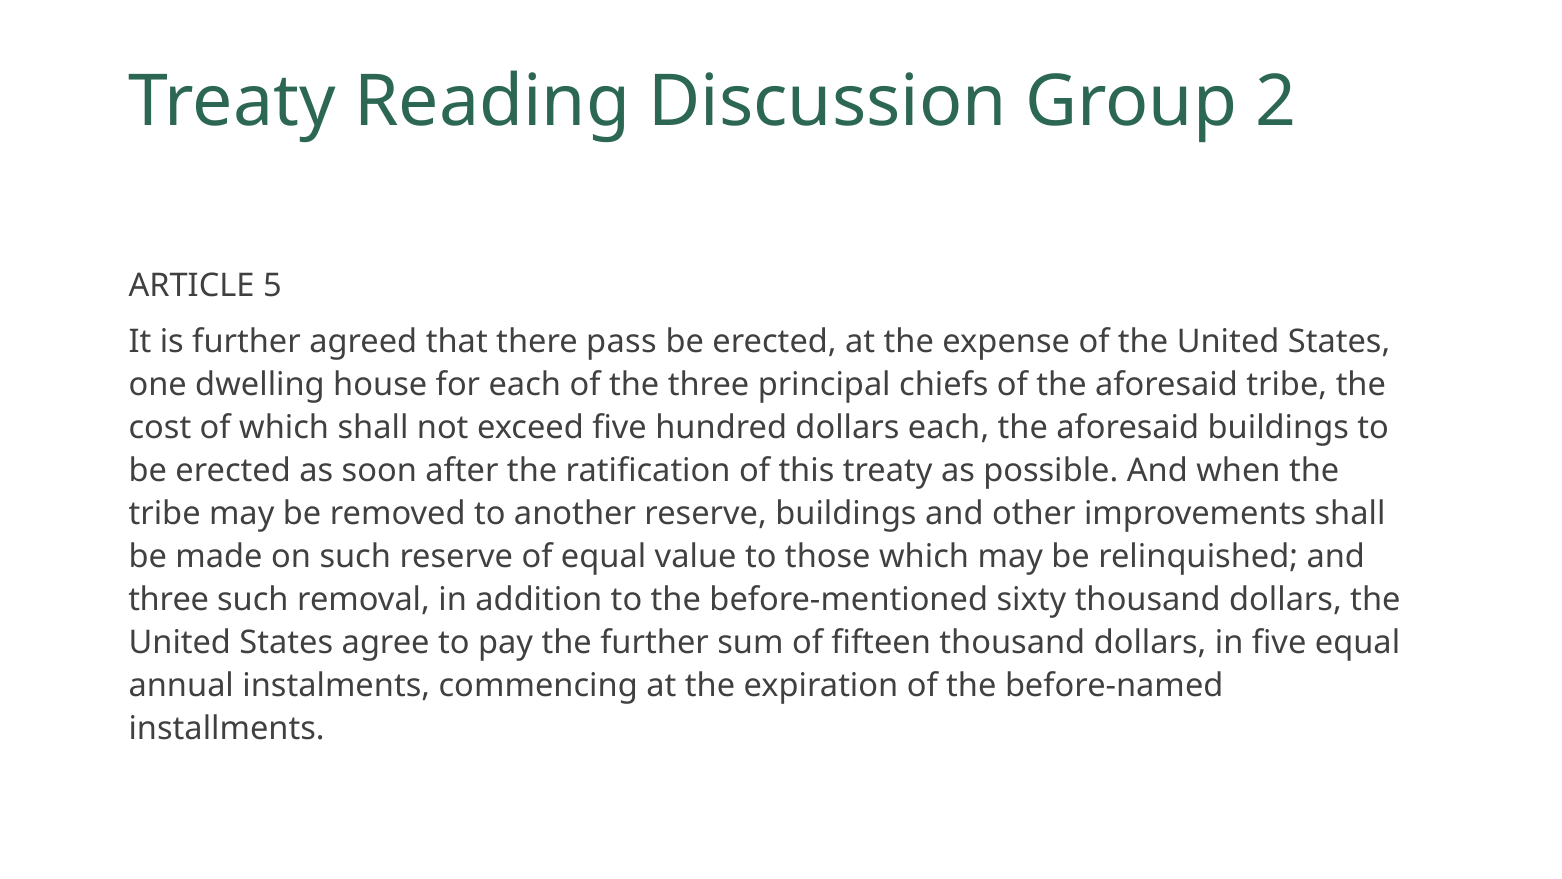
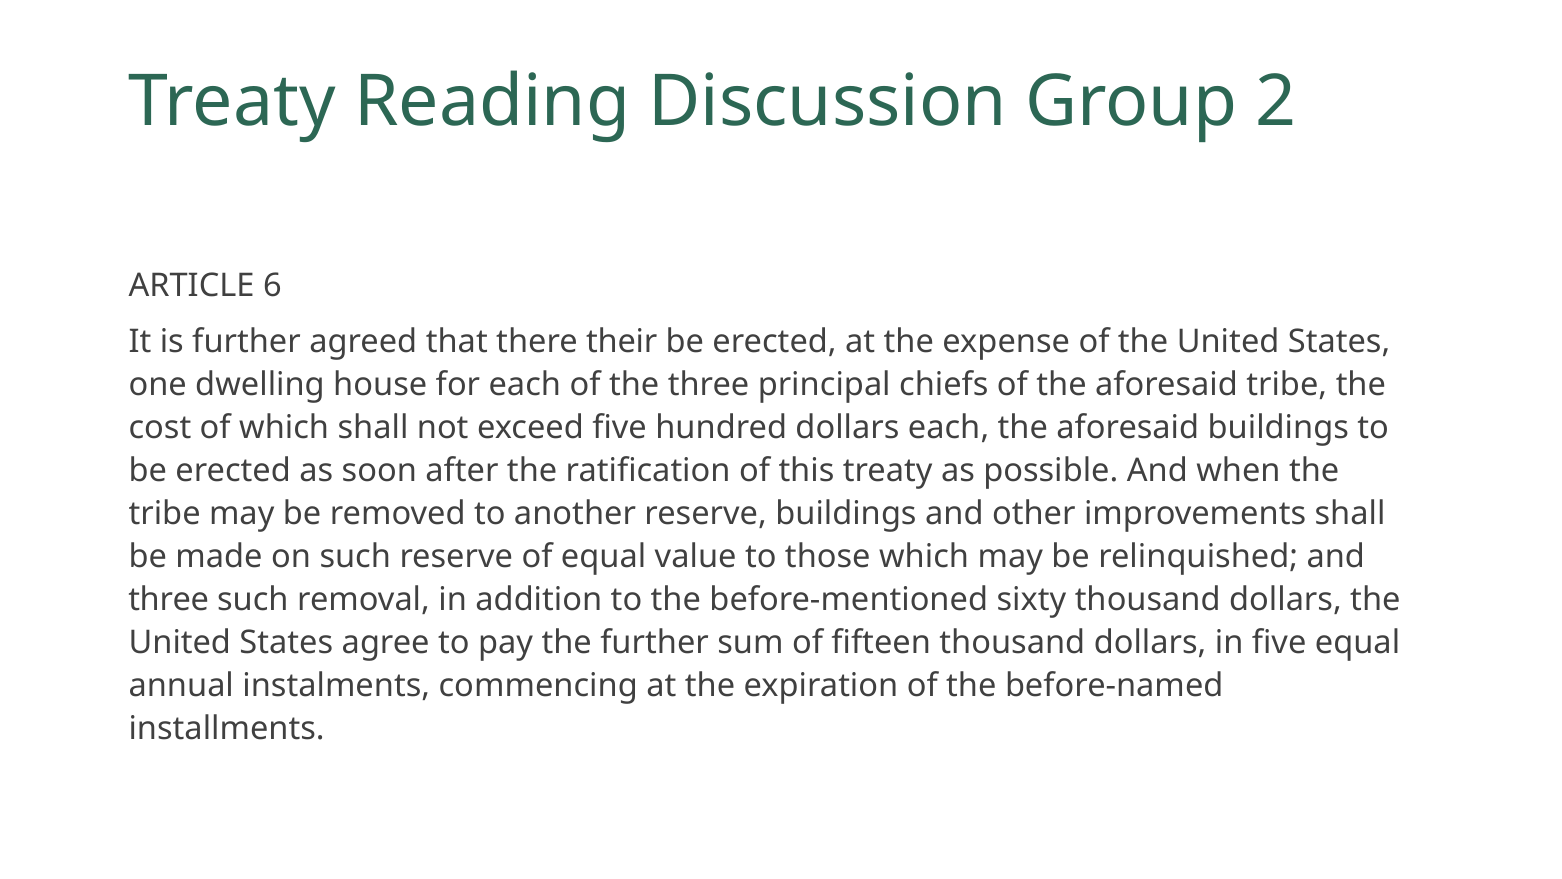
5: 5 -> 6 (272, 286)
pass: pass -> their (622, 342)
